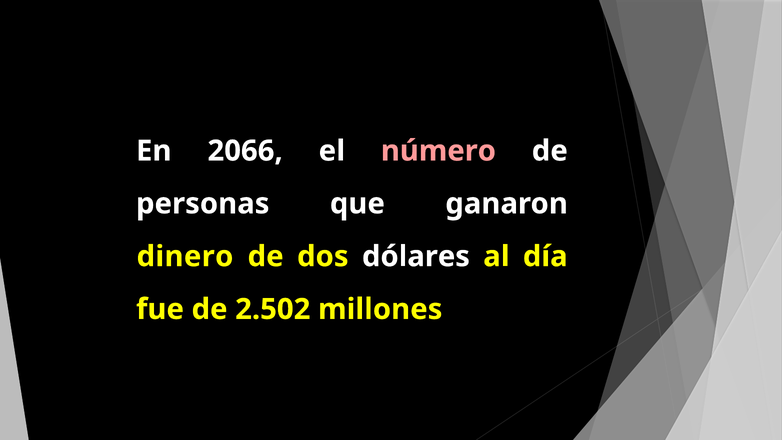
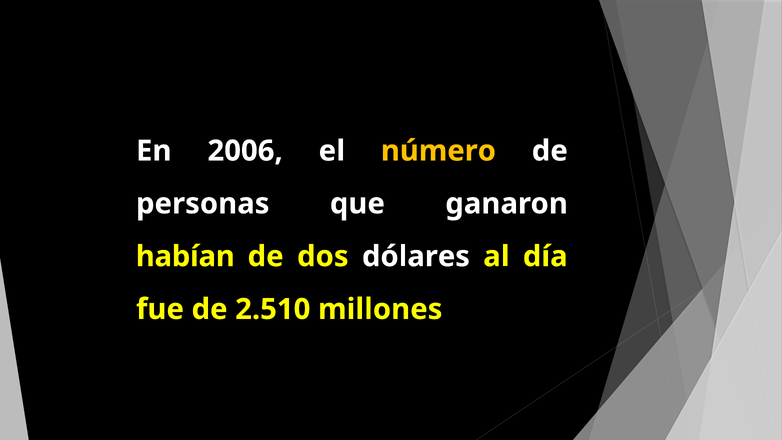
2066: 2066 -> 2006 (245, 151)
número colour: pink -> yellow (438, 151)
dinero: dinero -> habían (185, 256)
2.502: 2.502 -> 2.510 (273, 309)
